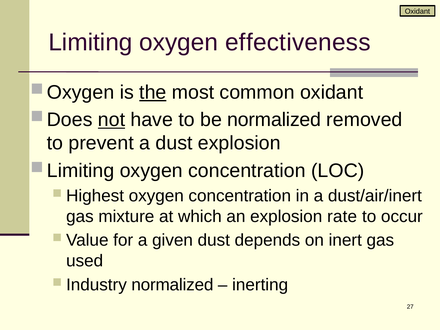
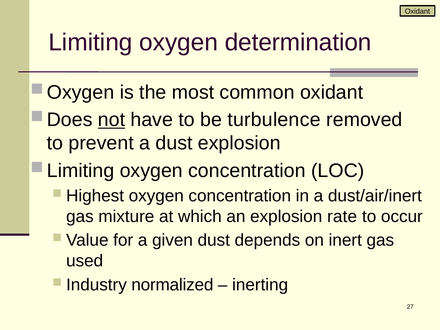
effectiveness: effectiveness -> determination (298, 43)
the underline: present -> none (153, 92)
be normalized: normalized -> turbulence (274, 120)
